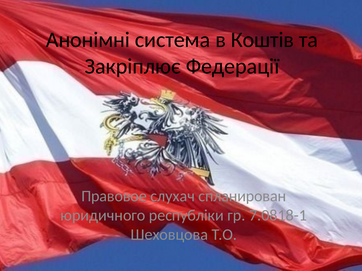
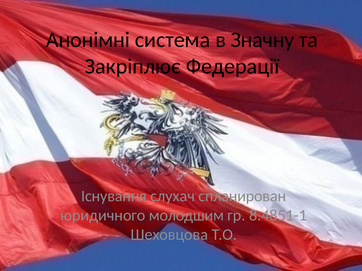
Коштів: Коштів -> Значну (262, 40)
Правовое: Правовое -> Існування (114, 196)
республіки: республіки -> молодшим (186, 216)
7.0818-1: 7.0818-1 -> 8.4851-1 (278, 216)
